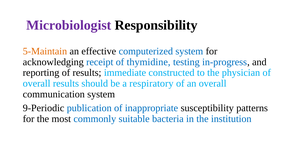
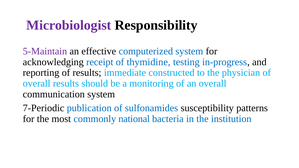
5-Maintain colour: orange -> purple (45, 51)
respiratory: respiratory -> monitoring (151, 84)
9-Periodic: 9-Periodic -> 7-Periodic (44, 108)
inappropriate: inappropriate -> sulfonamides (151, 108)
suitable: suitable -> national (134, 119)
